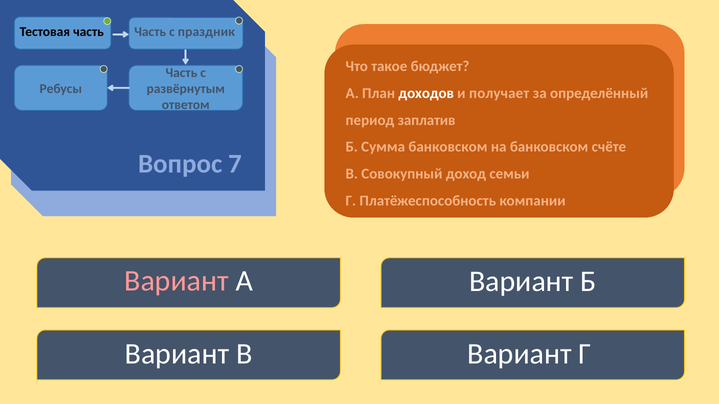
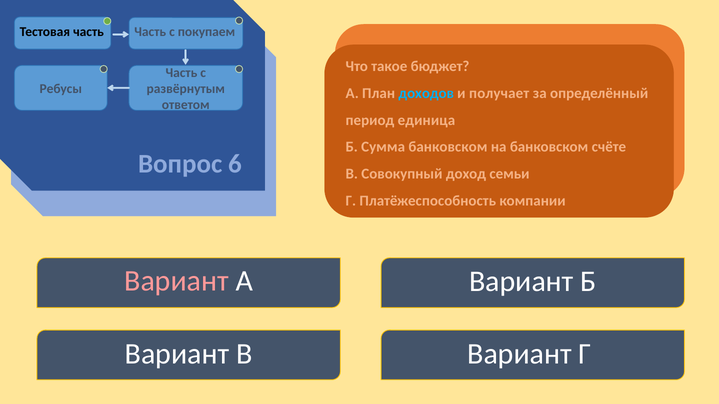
праздник: праздник -> покупаем (207, 32)
доходов colour: white -> light blue (426, 93)
заплатив: заплатив -> единица (426, 120)
7: 7 -> 6 (235, 164)
